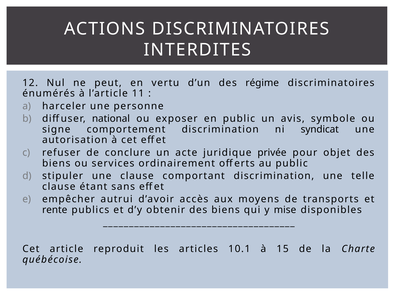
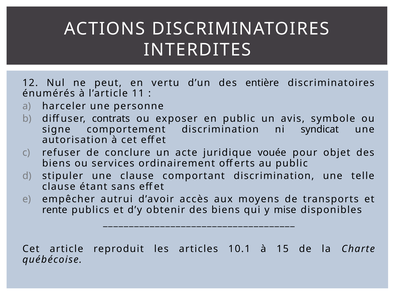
régime: régime -> entière (262, 83)
national: national -> contrats (111, 119)
privée: privée -> vouée (272, 153)
